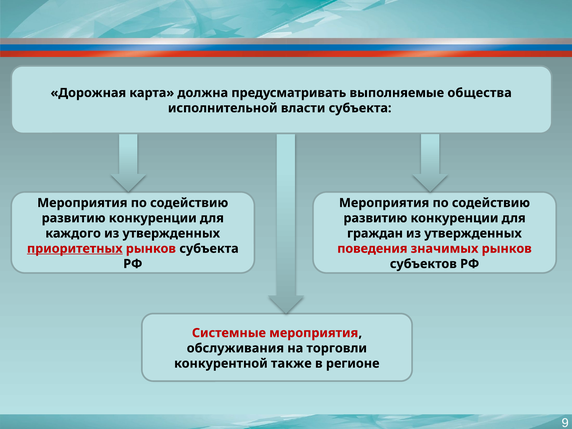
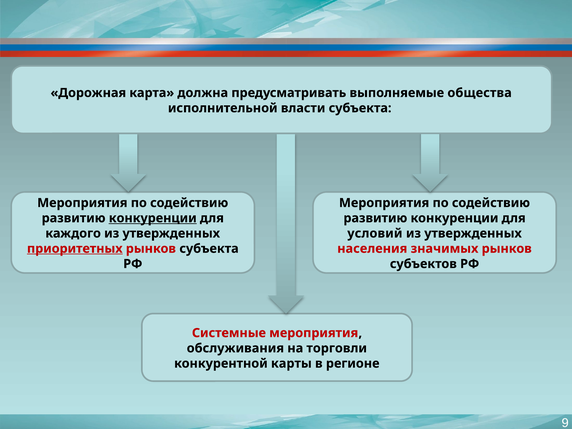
конкуренции underline: none -> present (153, 218)
граждан: граждан -> условий (375, 233)
поведения: поведения -> населения (372, 249)
также: также -> карты (291, 363)
